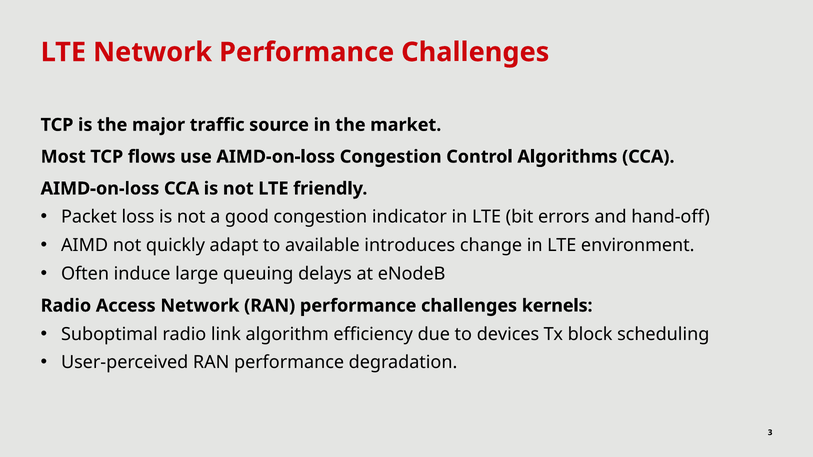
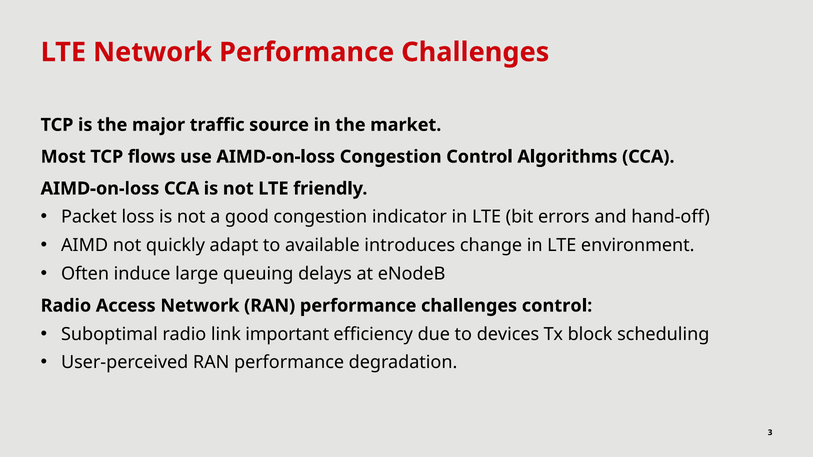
challenges kernels: kernels -> control (557, 306)
algorithm: algorithm -> important (287, 334)
